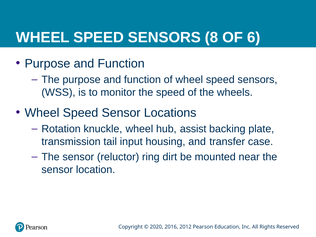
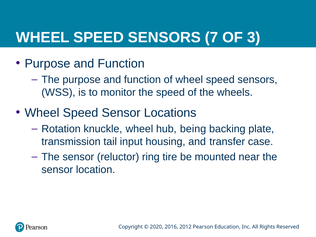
8: 8 -> 7 (212, 37)
6: 6 -> 3 (254, 37)
assist: assist -> being (193, 129)
dirt: dirt -> tire (170, 157)
